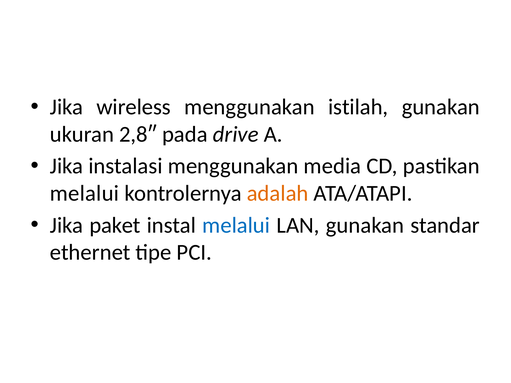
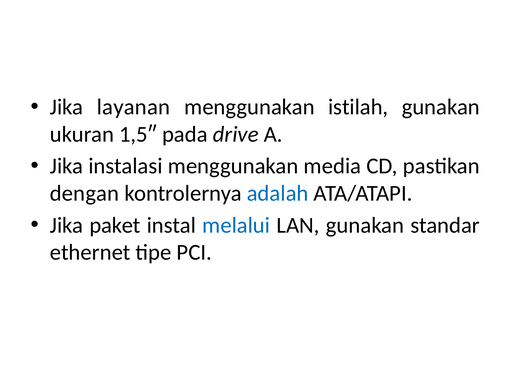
wireless: wireless -> layanan (134, 107)
2,8″: 2,8″ -> 1,5″ (138, 134)
melalui: melalui -> dengan (84, 194)
adalah colour: orange -> blue (278, 194)
